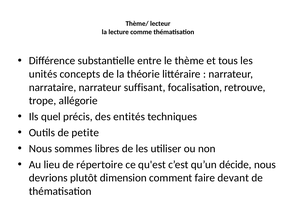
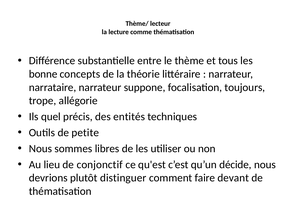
unités: unités -> bonne (43, 74)
suffisant: suffisant -> suppone (145, 87)
retrouve: retrouve -> toujours (245, 87)
répertoire: répertoire -> conjonctif (100, 165)
dimension: dimension -> distinguer (123, 178)
